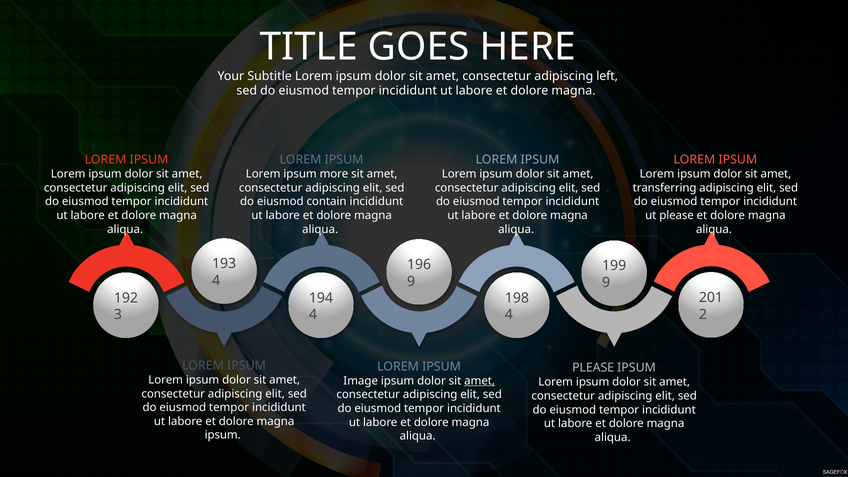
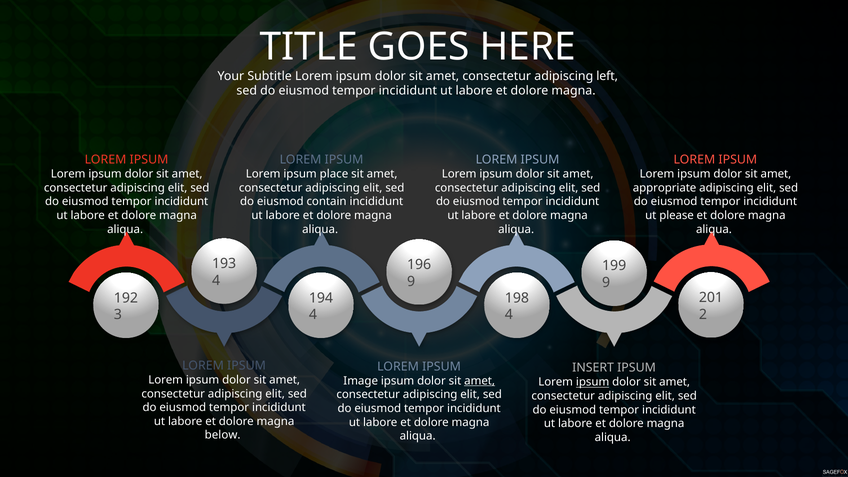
more: more -> place (334, 174)
transferring: transferring -> appropriate (665, 188)
PLEASE: PLEASE -> INSERT (593, 368)
ipsum underline: none -> present (593, 382)
ipsum: ipsum -> below (223, 435)
